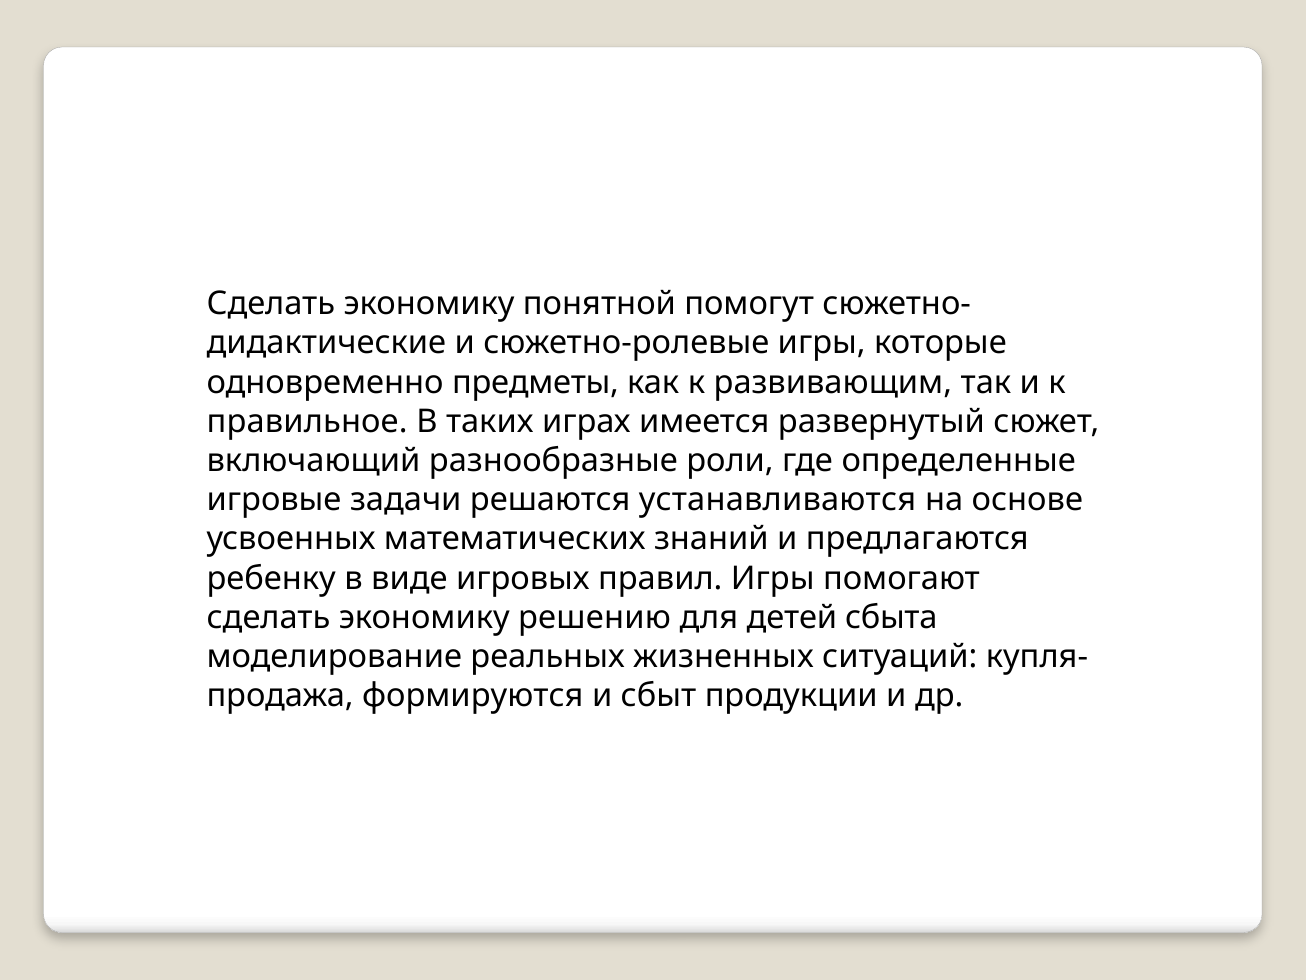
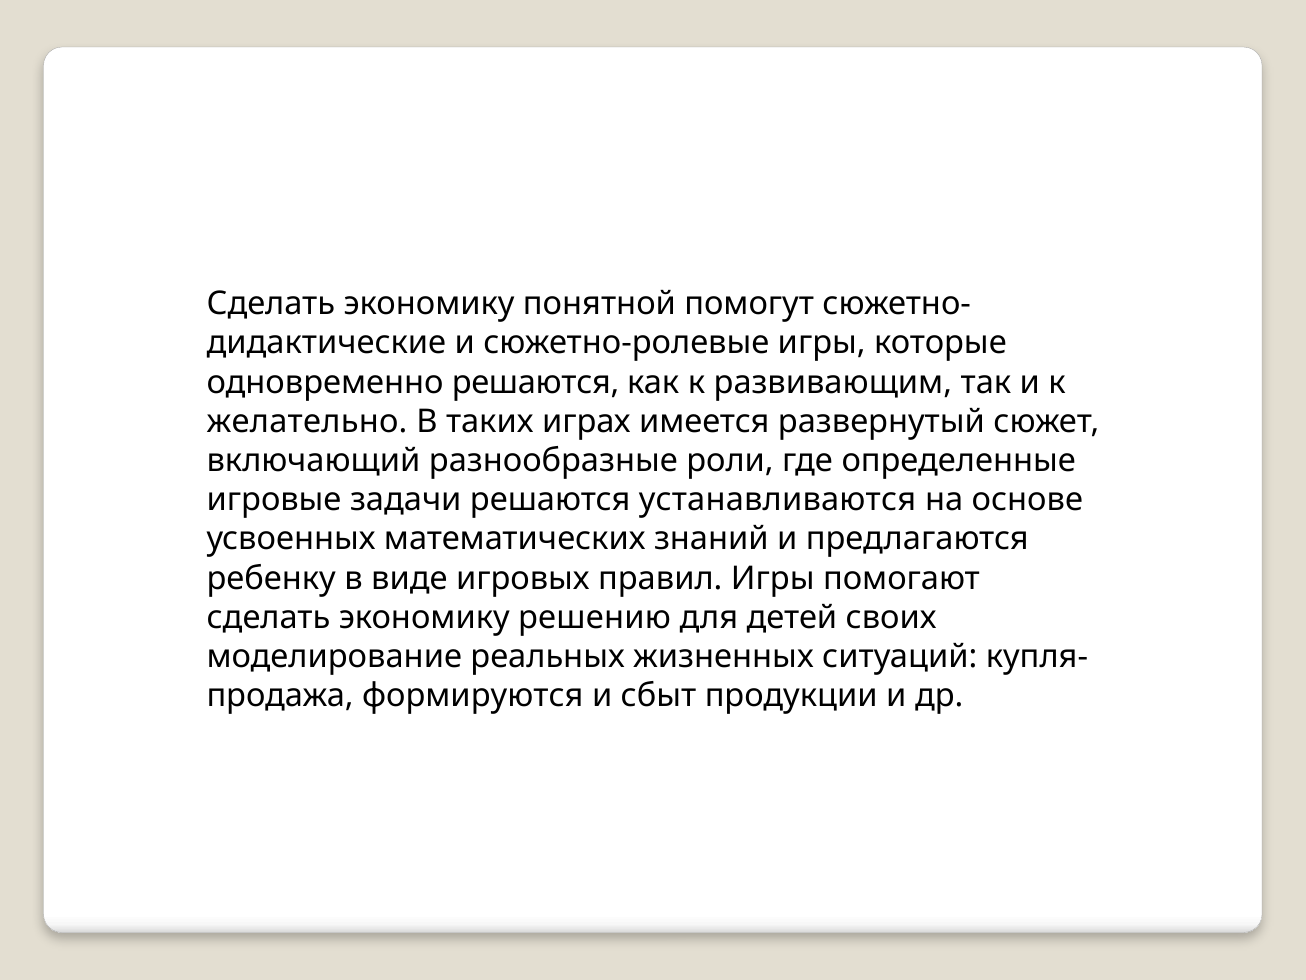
одновременно предметы: предметы -> решаются (536, 382)
правильное: правильное -> желательно (307, 421)
сбыта: сбыта -> своих (891, 617)
